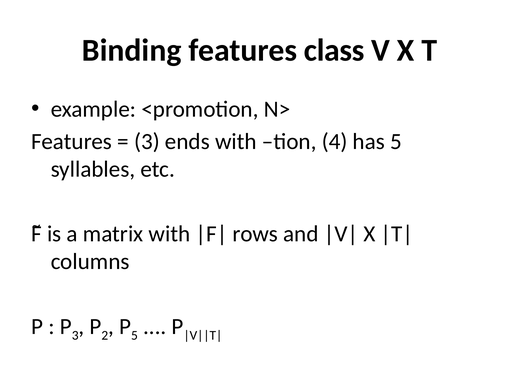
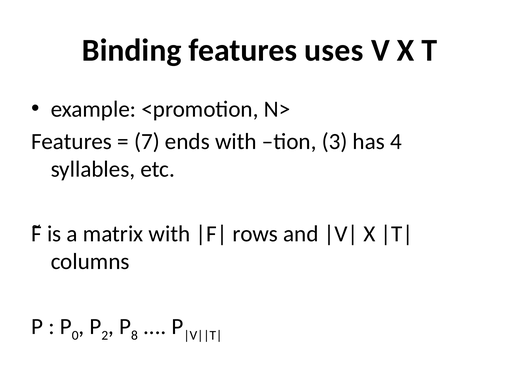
class: class -> uses (334, 50)
3: 3 -> 7 (147, 141)
4: 4 -> 3 (335, 141)
has 5: 5 -> 4 (396, 141)
P 3: 3 -> 0 (75, 335)
P 5: 5 -> 8 (134, 335)
